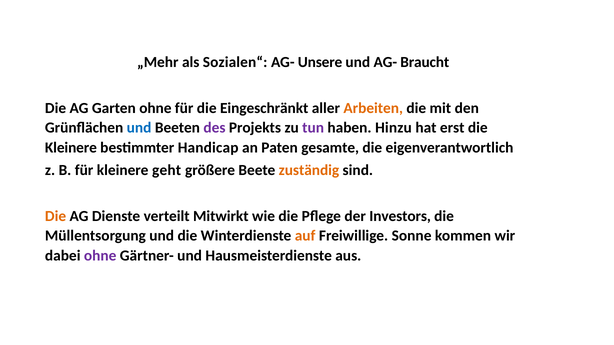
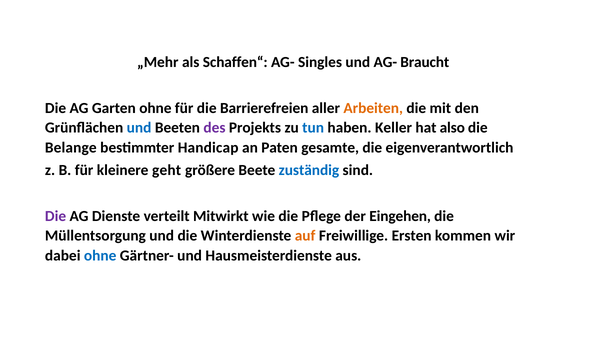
Sozialen“: Sozialen“ -> Schaffen“ (235, 62)
Unsere: Unsere -> Singles (320, 62)
Eingeschränkt: Eingeschränkt -> Barrierefreien (264, 108)
tun colour: purple -> blue (313, 128)
Hinzu: Hinzu -> Keller (394, 128)
erst: erst -> also (452, 128)
Kleinere: Kleinere -> Belange (71, 148)
zuständig colour: orange -> blue (309, 171)
Die colour: orange -> purple (56, 216)
Investors: Investors -> Eingehen (400, 216)
Sonne: Sonne -> Ersten (412, 236)
ohne colour: purple -> blue (100, 256)
